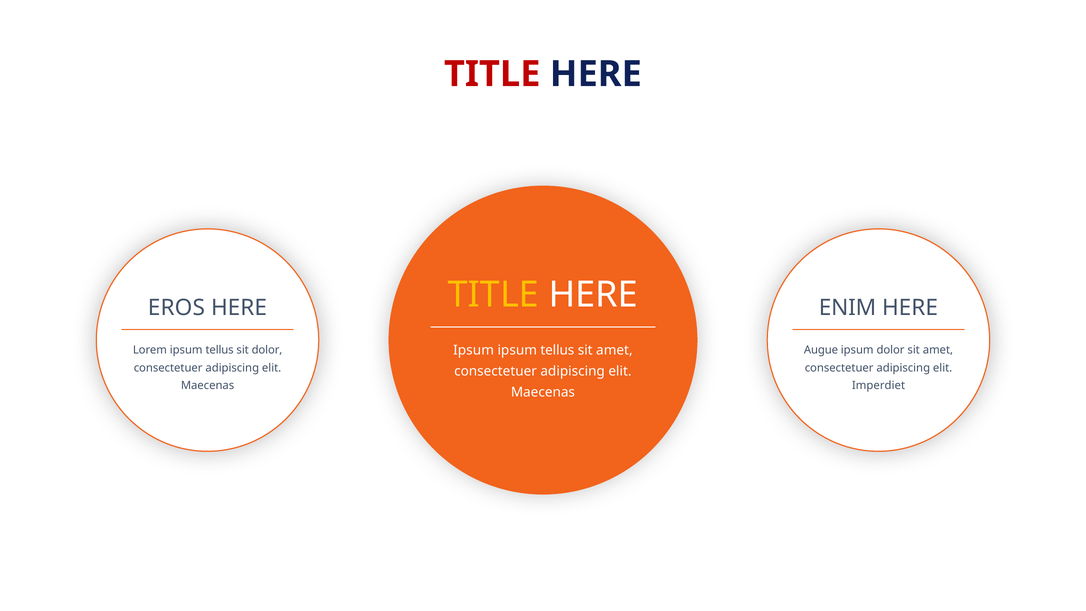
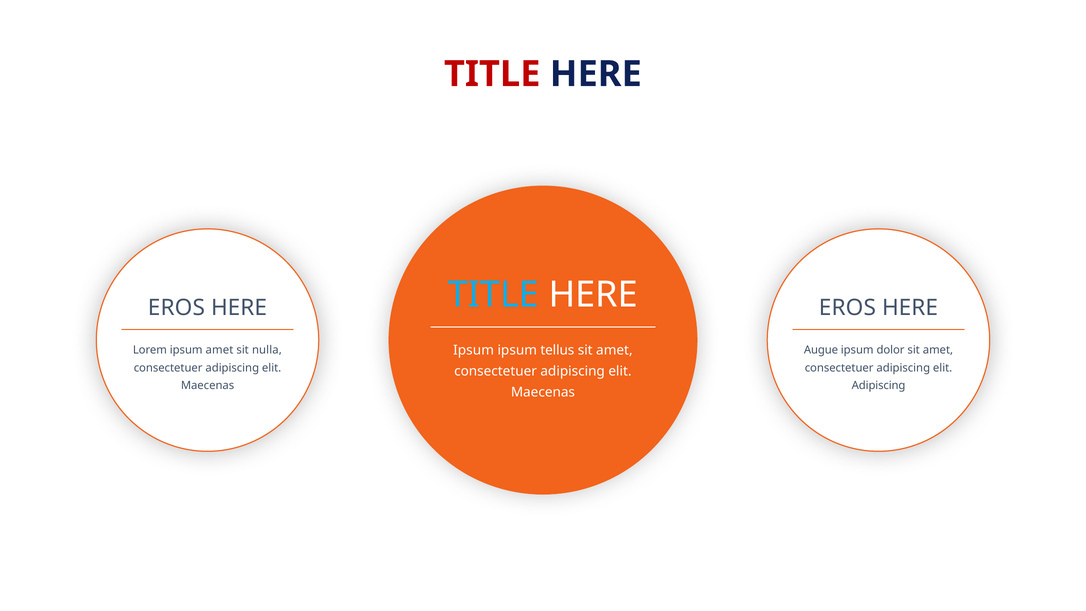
TITLE colour: yellow -> light blue (493, 295)
ENIM: ENIM -> EROS (847, 308)
Lorem ipsum tellus: tellus -> amet (219, 350)
sit dolor: dolor -> nulla (267, 350)
Imperdiet: Imperdiet -> Adipiscing (879, 385)
